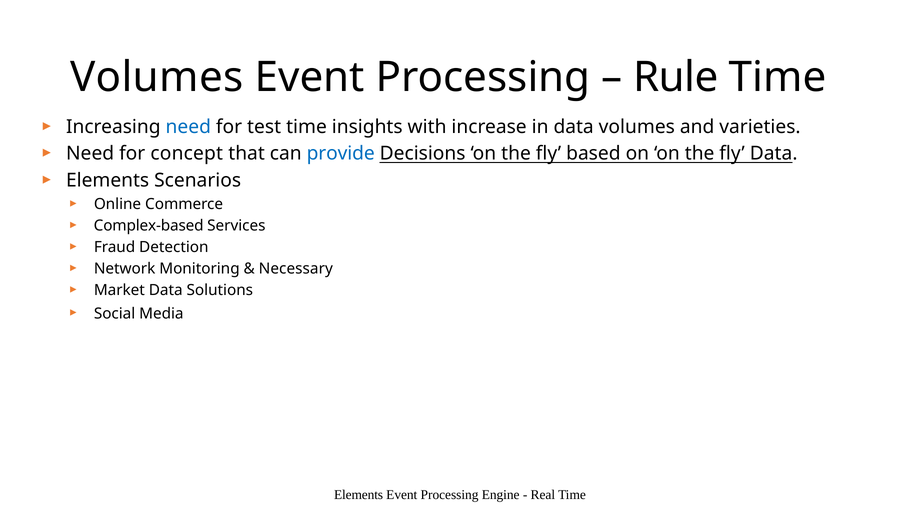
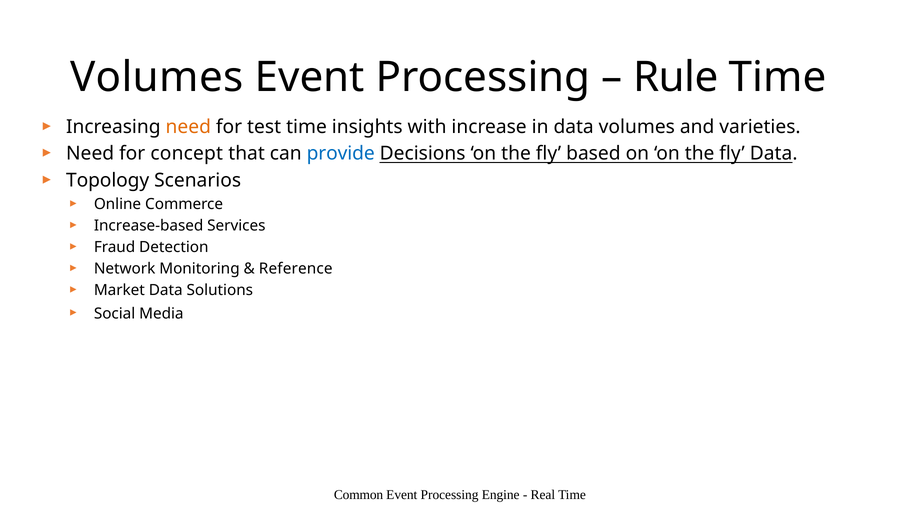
need colour: blue -> orange (188, 127)
Elements: Elements -> Topology (108, 180)
Complex-based: Complex-based -> Increase-based (149, 225)
Necessary: Necessary -> Reference (296, 268)
Elements: Elements -> Common (359, 494)
